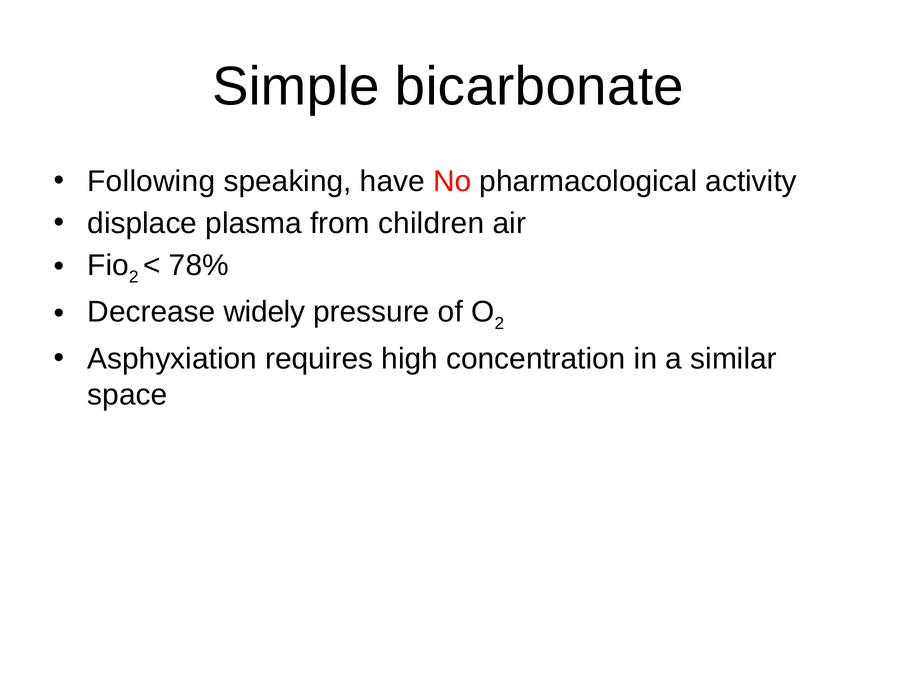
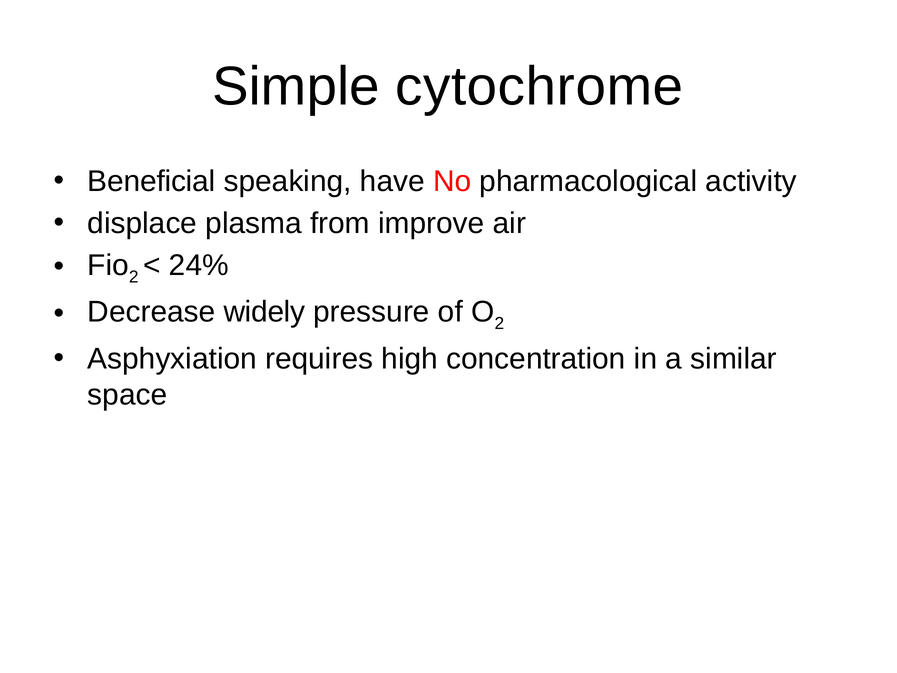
bicarbonate: bicarbonate -> cytochrome (539, 87)
Following: Following -> Beneficial (151, 182)
children: children -> improve (431, 223)
78%: 78% -> 24% (199, 265)
